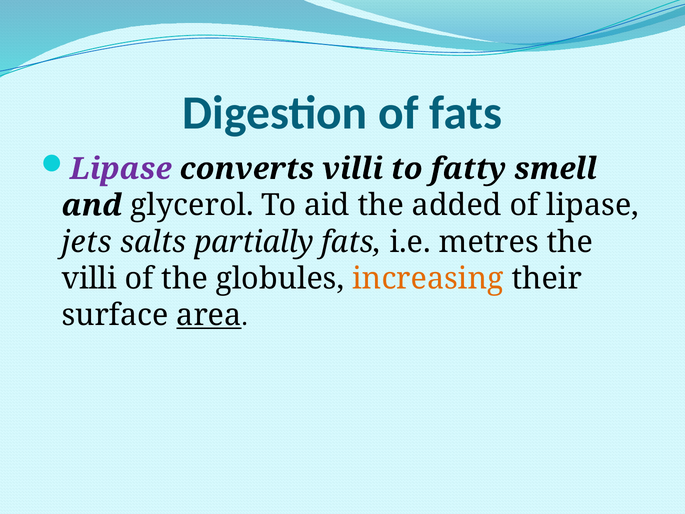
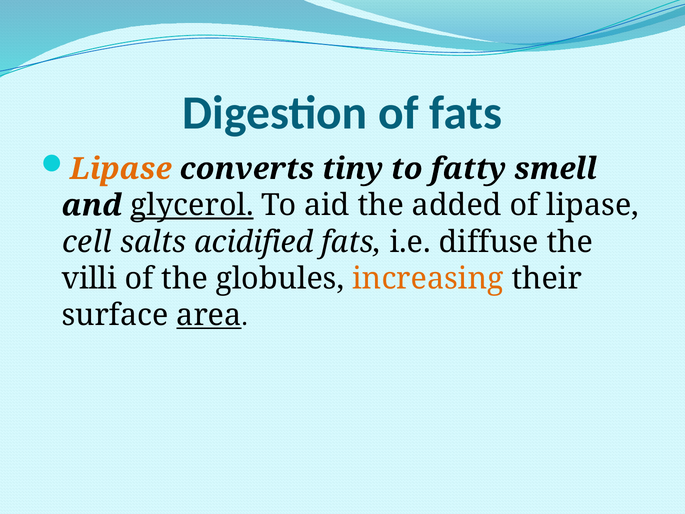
Lipase colour: purple -> orange (121, 169)
converts villi: villi -> tiny (353, 169)
glycerol underline: none -> present (192, 205)
jets: jets -> cell (87, 242)
partially: partially -> acidified (254, 242)
metres: metres -> diffuse (489, 242)
